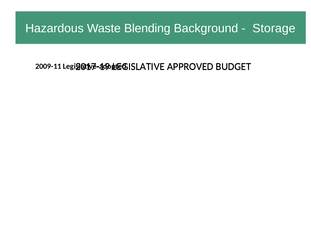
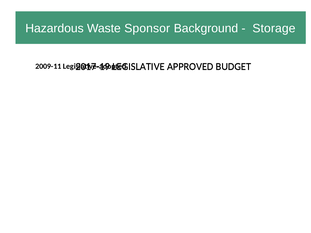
Blending: Blending -> Sponsor (147, 29)
